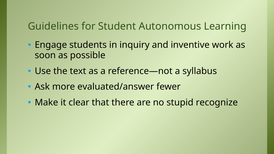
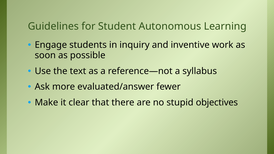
recognize: recognize -> objectives (217, 103)
